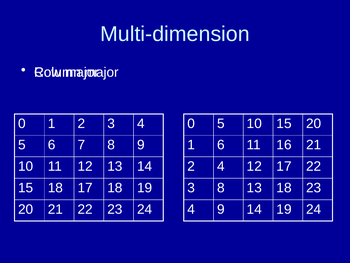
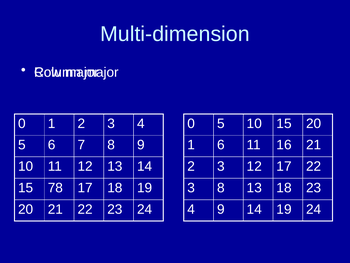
4: 4 -> 3 (221, 166)
15 18: 18 -> 78 (55, 187)
